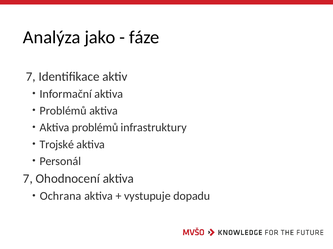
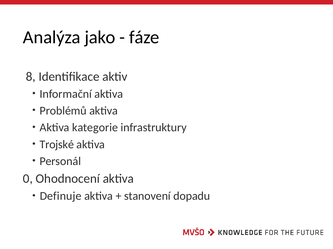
7: 7 -> 8 (31, 77)
Aktiva problémů: problémů -> kategorie (95, 128)
7: 7 -> 0 (28, 179)
Ochrana: Ochrana -> Definuje (61, 197)
vystupuje: vystupuje -> stanovení (147, 197)
